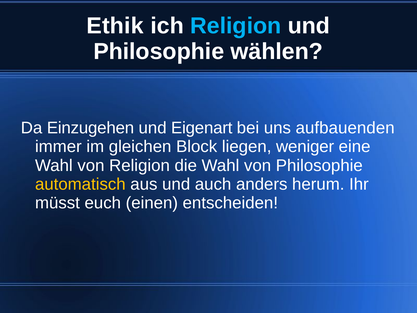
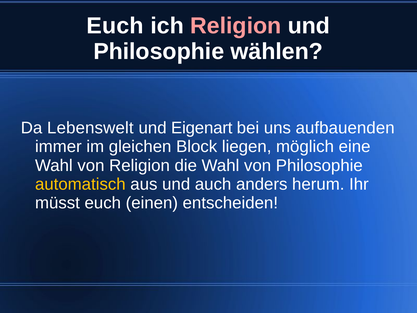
Ethik: Ethik -> Euch (115, 26)
Religion colour: light blue -> pink (236, 26)
Einzugehen: Einzugehen -> Lebenswelt (90, 128)
weniger: weniger -> möglich (305, 147)
